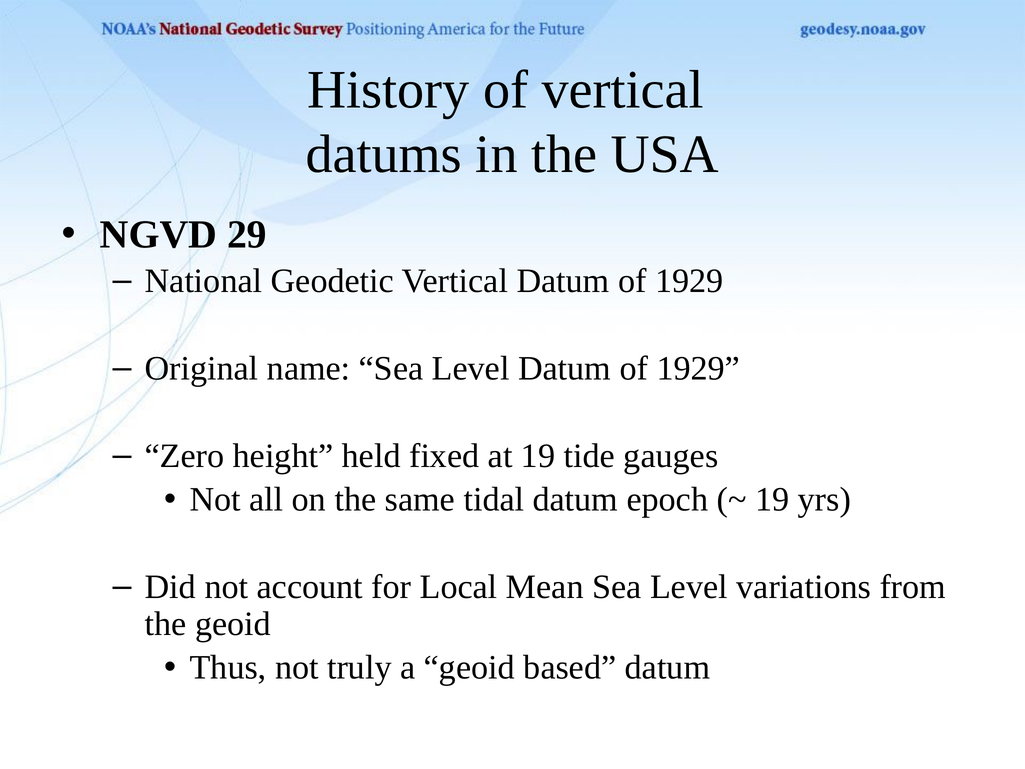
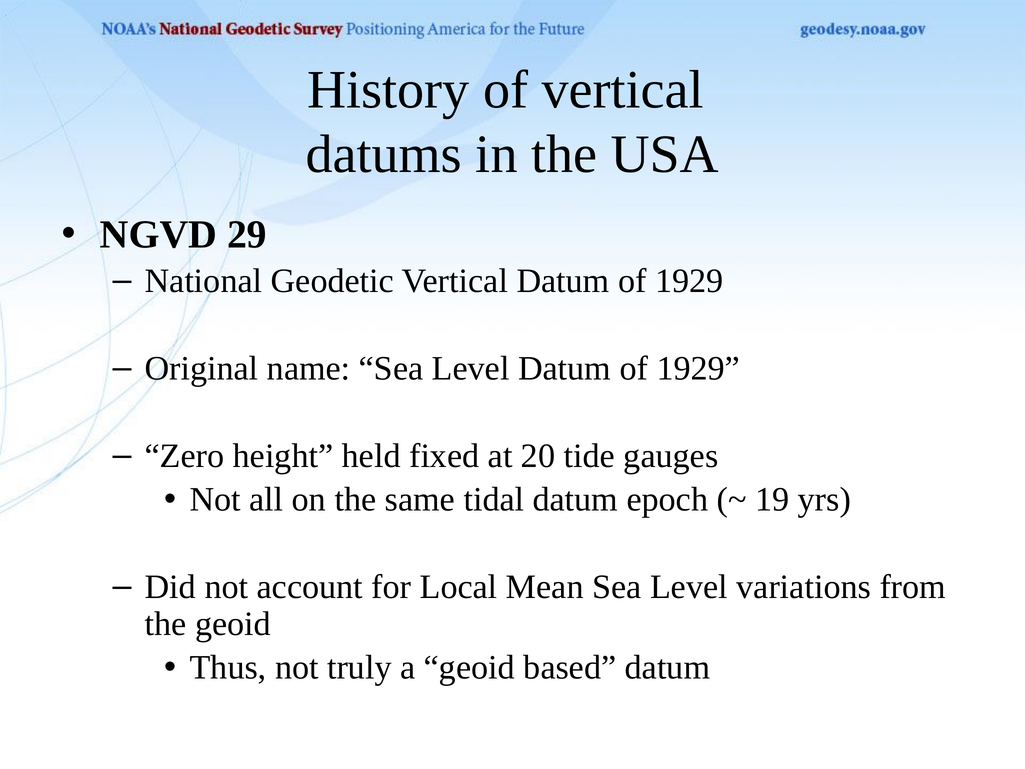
at 19: 19 -> 20 (538, 456)
